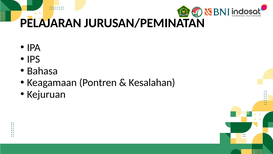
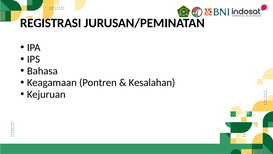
PELAJARAN: PELAJARAN -> REGISTRASI (51, 23)
